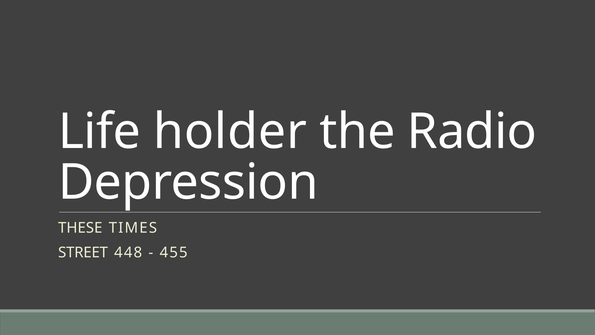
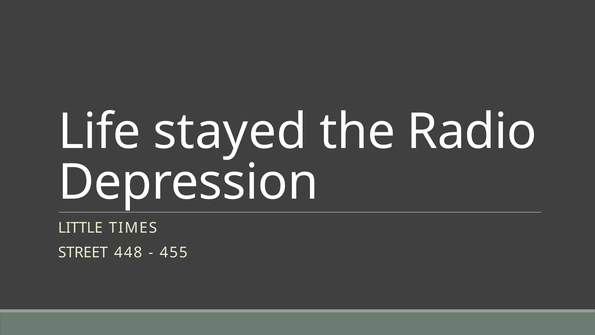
holder: holder -> stayed (230, 132)
THESE: THESE -> LITTLE (80, 228)
